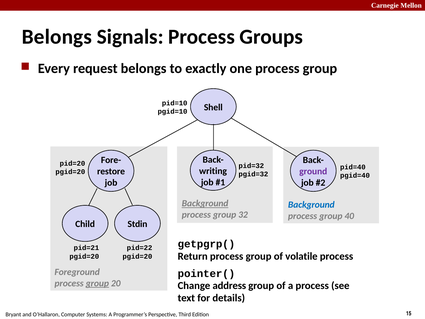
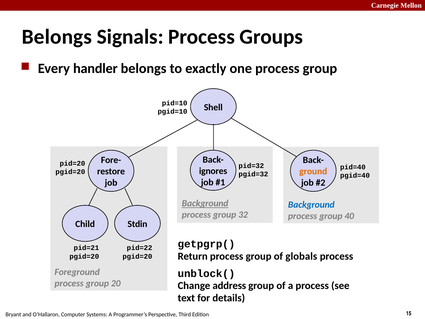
request: request -> handler (95, 68)
writing: writing -> ignores (213, 171)
ground colour: purple -> orange (313, 171)
volatile: volatile -> globals (301, 256)
pointer(: pointer( -> unblock( (206, 273)
group underline: present -> none (97, 283)
